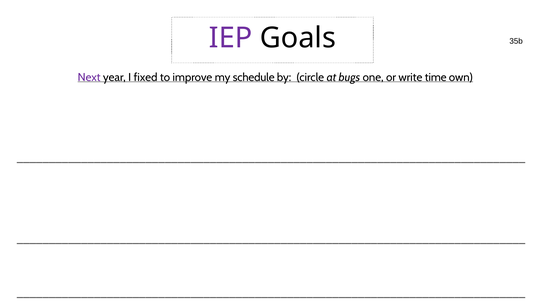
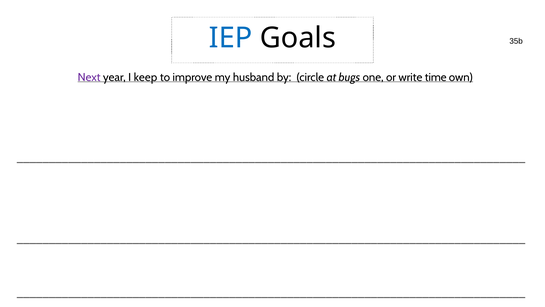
IEP colour: purple -> blue (231, 38)
fixed: fixed -> keep (145, 77)
schedule: schedule -> husband (254, 77)
